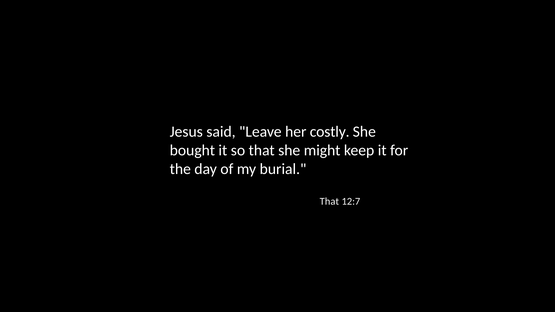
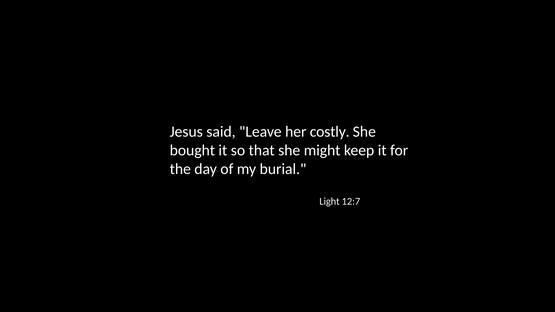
That: That -> Light (329, 202)
